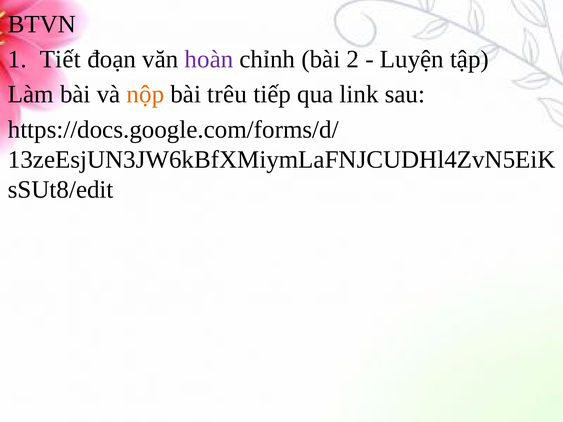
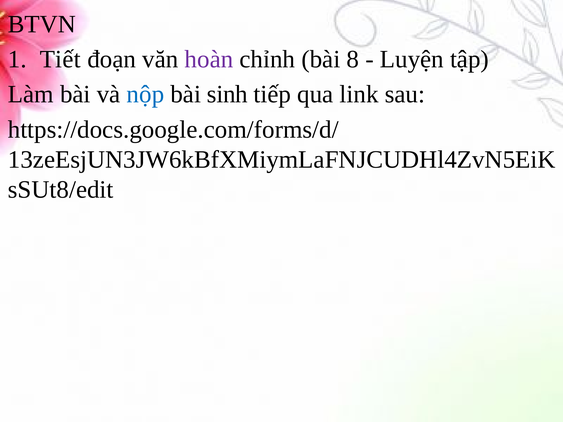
2: 2 -> 8 (353, 59)
nộp colour: orange -> blue (145, 94)
trêu: trêu -> sinh (227, 94)
